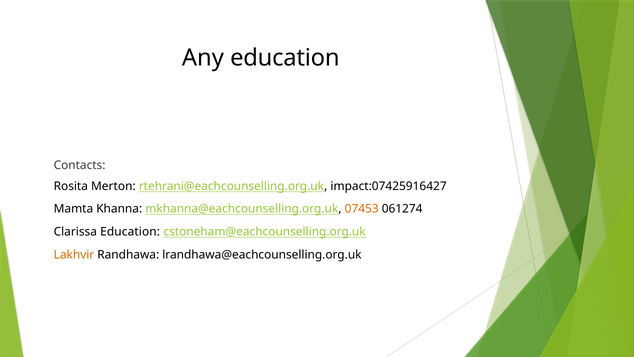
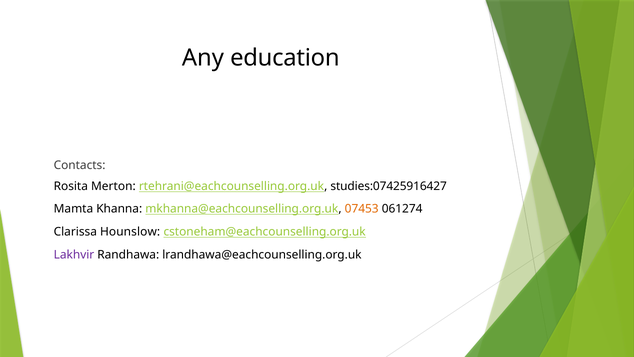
impact:07425916427: impact:07425916427 -> studies:07425916427 (389, 186)
Clarissa Education: Education -> Hounslow (130, 232)
Lakhvir colour: orange -> purple (74, 254)
